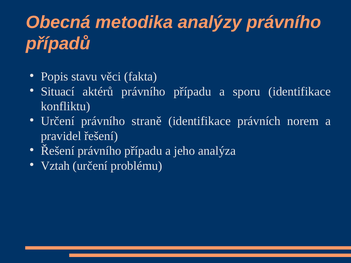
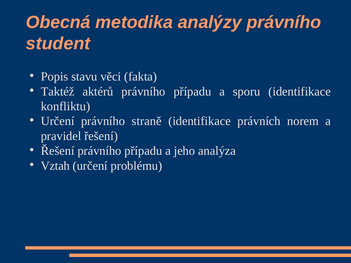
případů: případů -> student (58, 44)
Situací: Situací -> Taktéž (58, 92)
